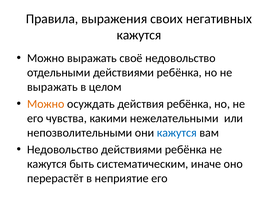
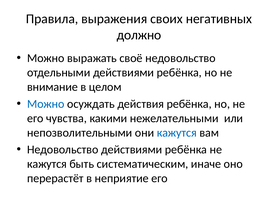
кажутся: кажутся -> должно (139, 35)
выражать: выражать -> внимание (52, 87)
Можно colour: orange -> blue (46, 104)
